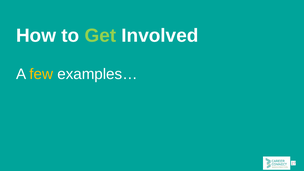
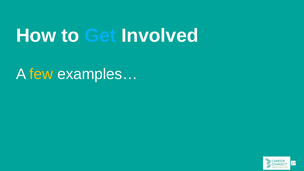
Get colour: light green -> light blue (100, 36)
